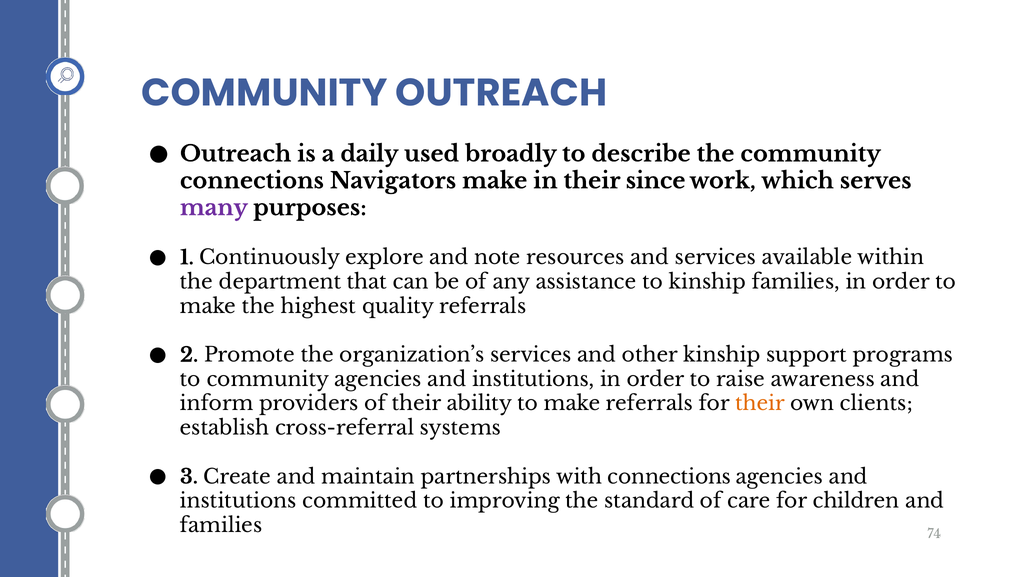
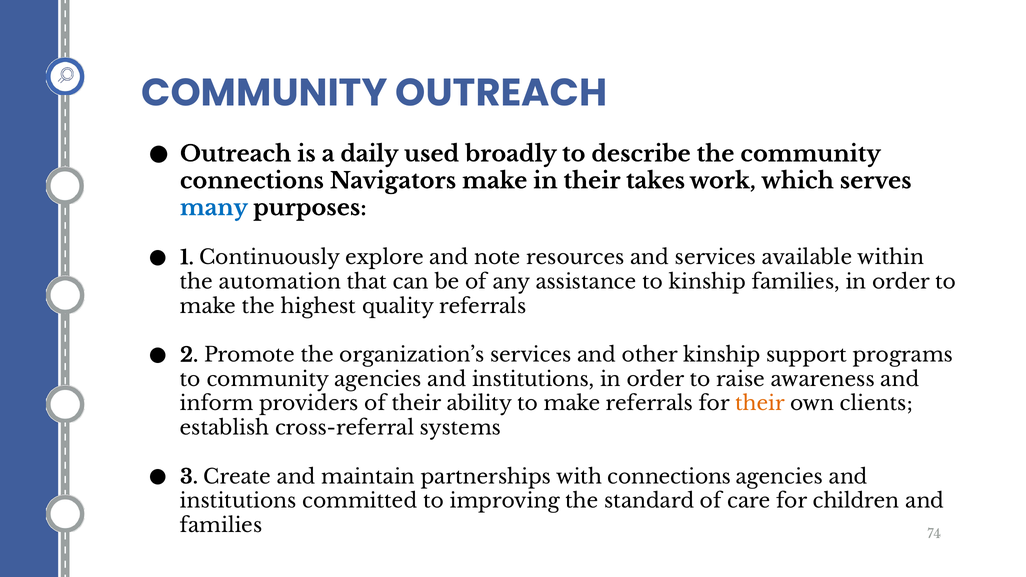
since: since -> takes (656, 181)
many colour: purple -> blue (214, 208)
department: department -> automation (280, 282)
